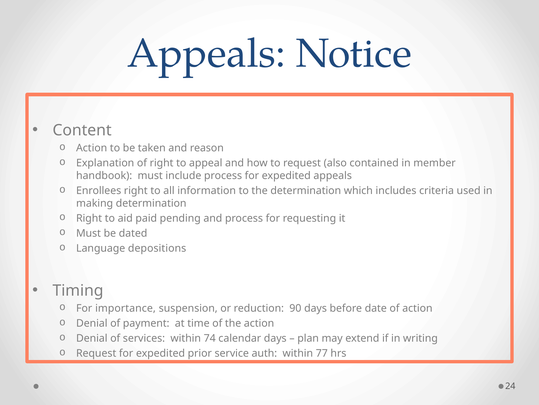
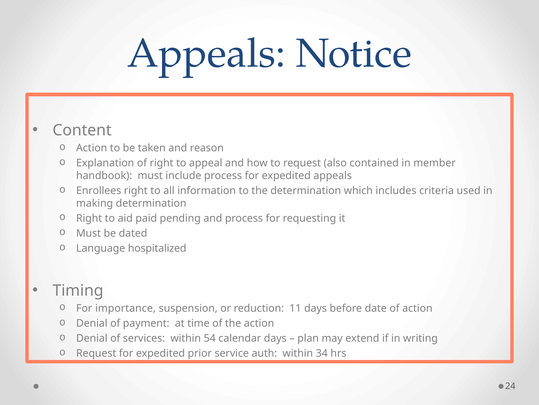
depositions: depositions -> hospitalized (157, 248)
90: 90 -> 11 (295, 308)
74: 74 -> 54 (210, 338)
77: 77 -> 34 (322, 353)
